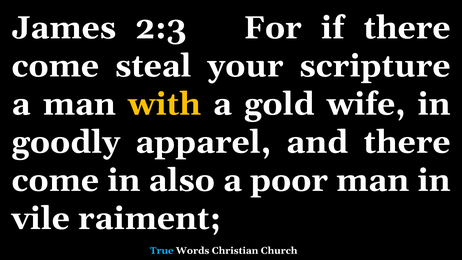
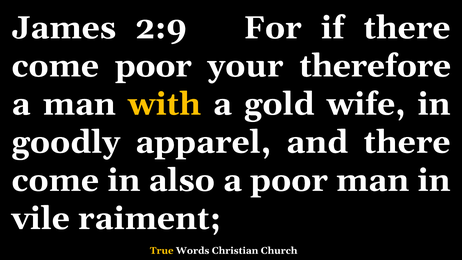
2:3: 2:3 -> 2:9 (161, 28)
come steal: steal -> poor (153, 66)
scripture: scripture -> therefore (375, 66)
True colour: light blue -> yellow (162, 251)
